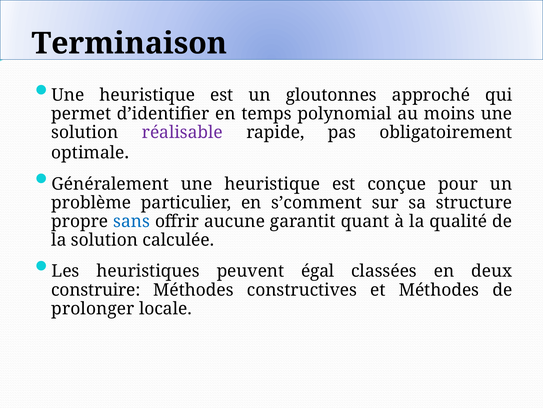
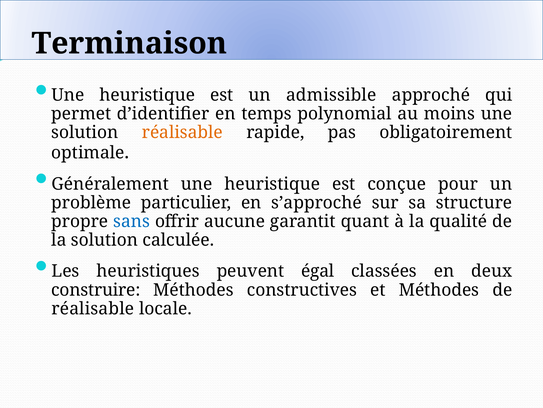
gloutonnes: gloutonnes -> admissible (331, 95)
réalisable colour: purple -> orange (182, 132)
s’comment: s’comment -> s’approché (317, 202)
prolonger: prolonger -> réalisable (93, 308)
